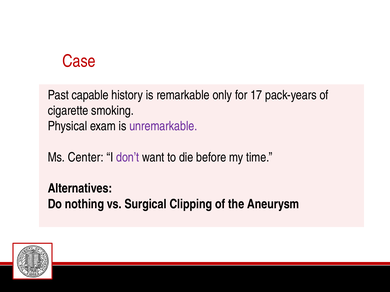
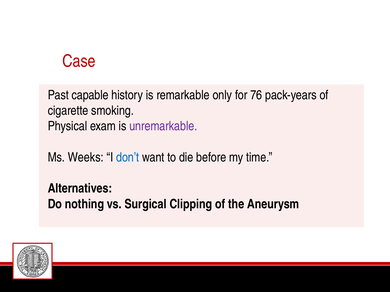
17: 17 -> 76 (256, 95)
Center: Center -> Weeks (86, 158)
don’t colour: purple -> blue (128, 158)
